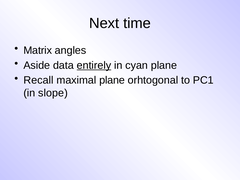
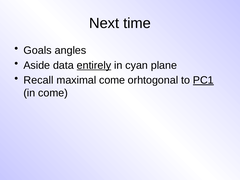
Matrix: Matrix -> Goals (38, 50)
maximal plane: plane -> come (112, 80)
PC1 underline: none -> present (203, 80)
in slope: slope -> come (53, 93)
